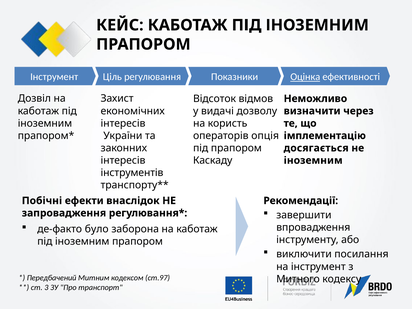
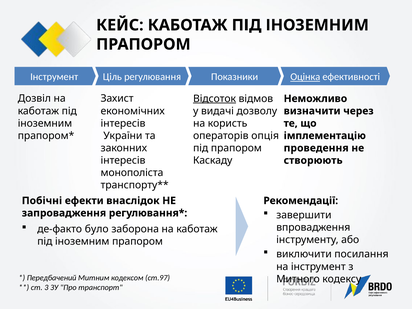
Відсоток underline: none -> present (215, 99)
досягається: досягається -> проведення (316, 148)
іноземним: іноземним -> створюють (313, 160)
інструментів: інструментів -> монополіста (132, 173)
